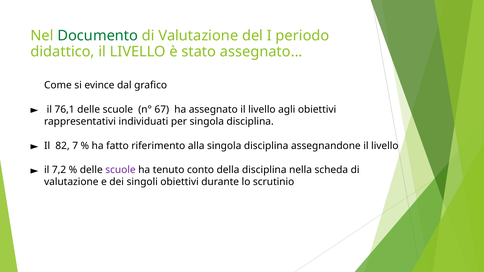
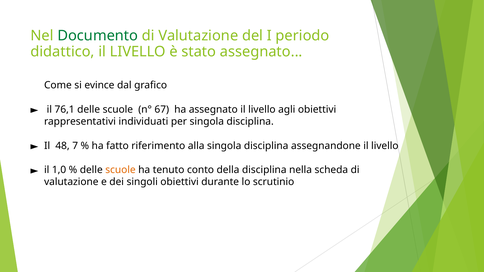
82: 82 -> 48 (63, 146)
7,2: 7,2 -> 1,0 (59, 170)
scuole colour: purple -> orange (120, 170)
